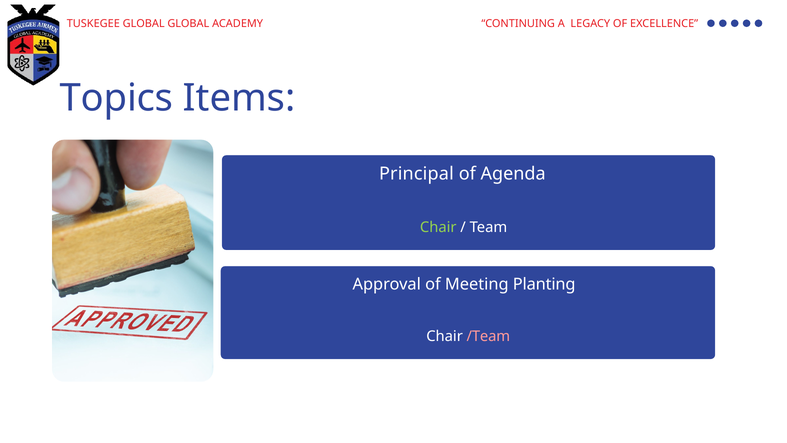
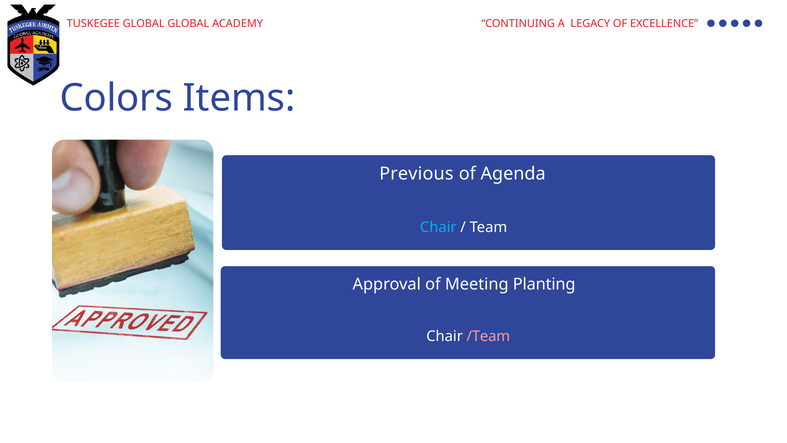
Topics: Topics -> Colors (117, 98)
Principal: Principal -> Previous (416, 174)
Chair colour: light green -> light blue (438, 227)
